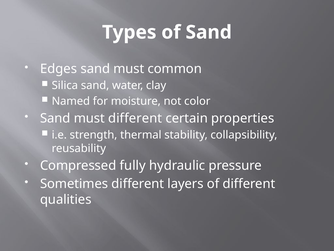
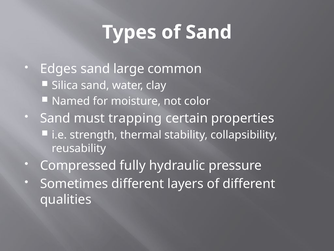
must: must -> large (129, 69)
must different: different -> trapping (135, 118)
